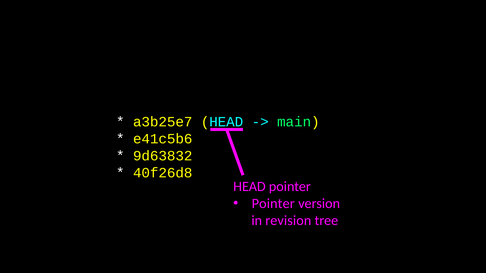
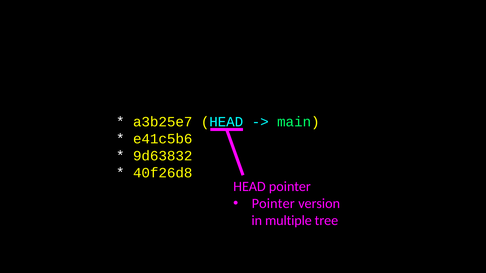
revision: revision -> multiple (288, 221)
